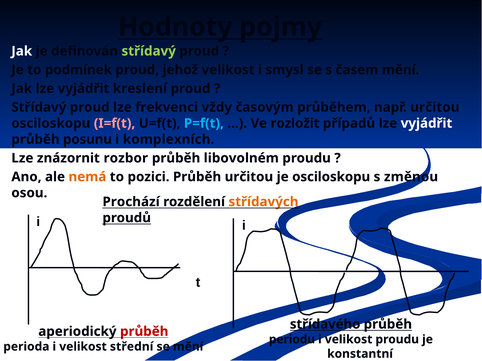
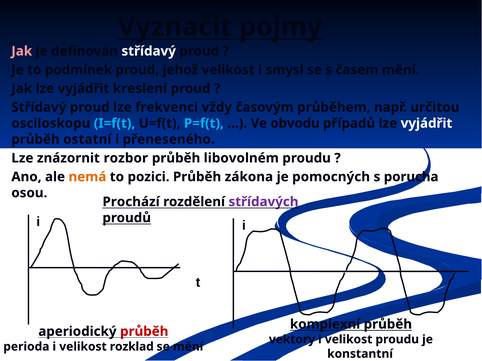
Hodnoty: Hodnoty -> Vyznačit (175, 27)
Jak colour: white -> pink (22, 51)
střídavý colour: light green -> white (149, 51)
I=f(t colour: pink -> light blue (115, 123)
rozložit: rozložit -> obvodu (295, 123)
posunu: posunu -> ostatní (87, 140)
komplexních: komplexních -> přeneseného (169, 140)
Průběh určitou: určitou -> zákona (249, 177)
je osciloskopu: osciloskopu -> pomocných (331, 177)
změnou: změnou -> porucha (411, 177)
střídavých colour: orange -> purple (264, 202)
střídavého: střídavého -> komplexní (325, 325)
periodu: periodu -> vektory (292, 340)
střední: střední -> rozklad (132, 347)
